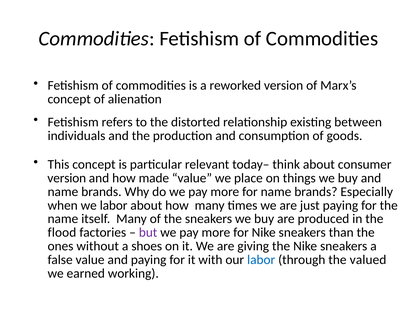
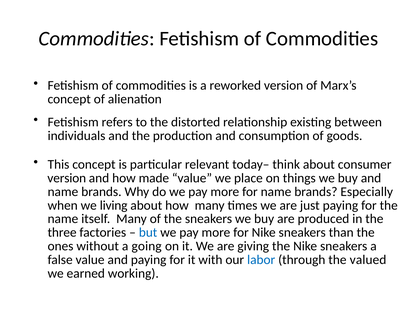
we labor: labor -> living (114, 206)
flood: flood -> three (62, 233)
but colour: purple -> blue (148, 233)
shoes: shoes -> going (147, 247)
